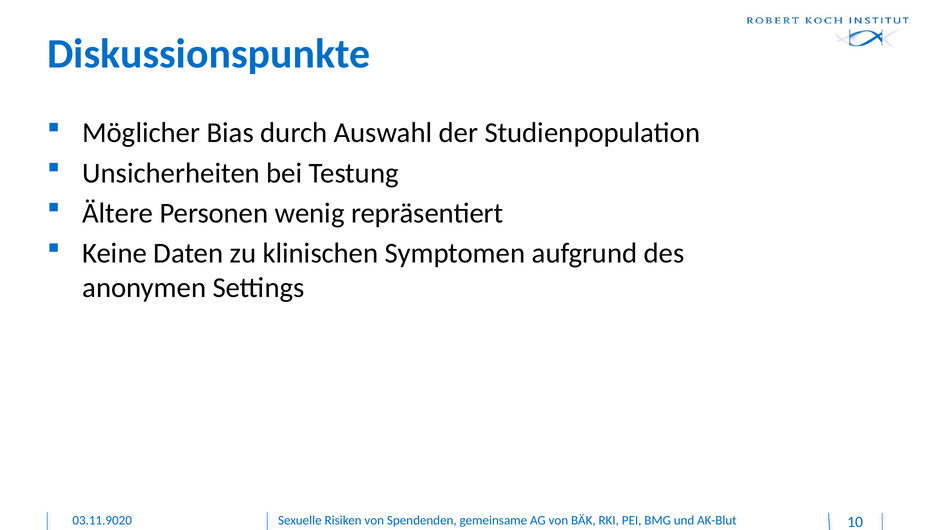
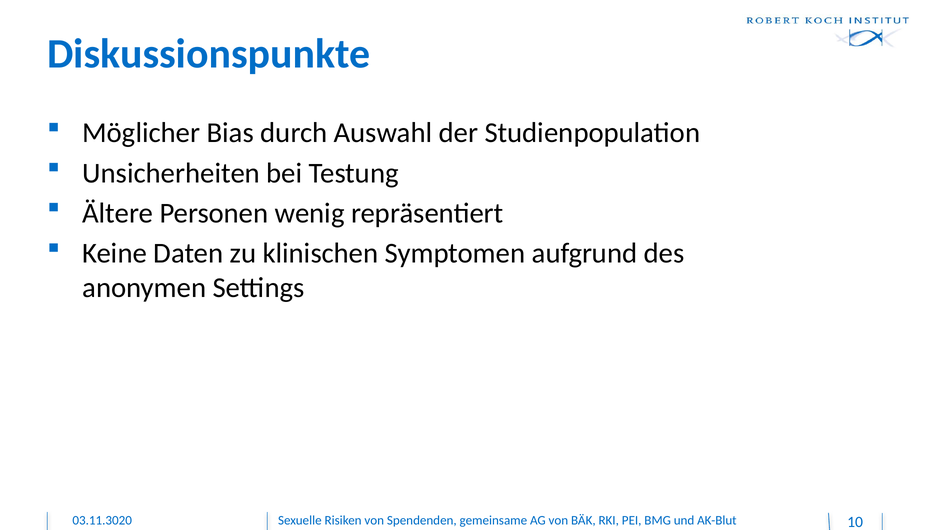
03.11.9020: 03.11.9020 -> 03.11.3020 (102, 520)
